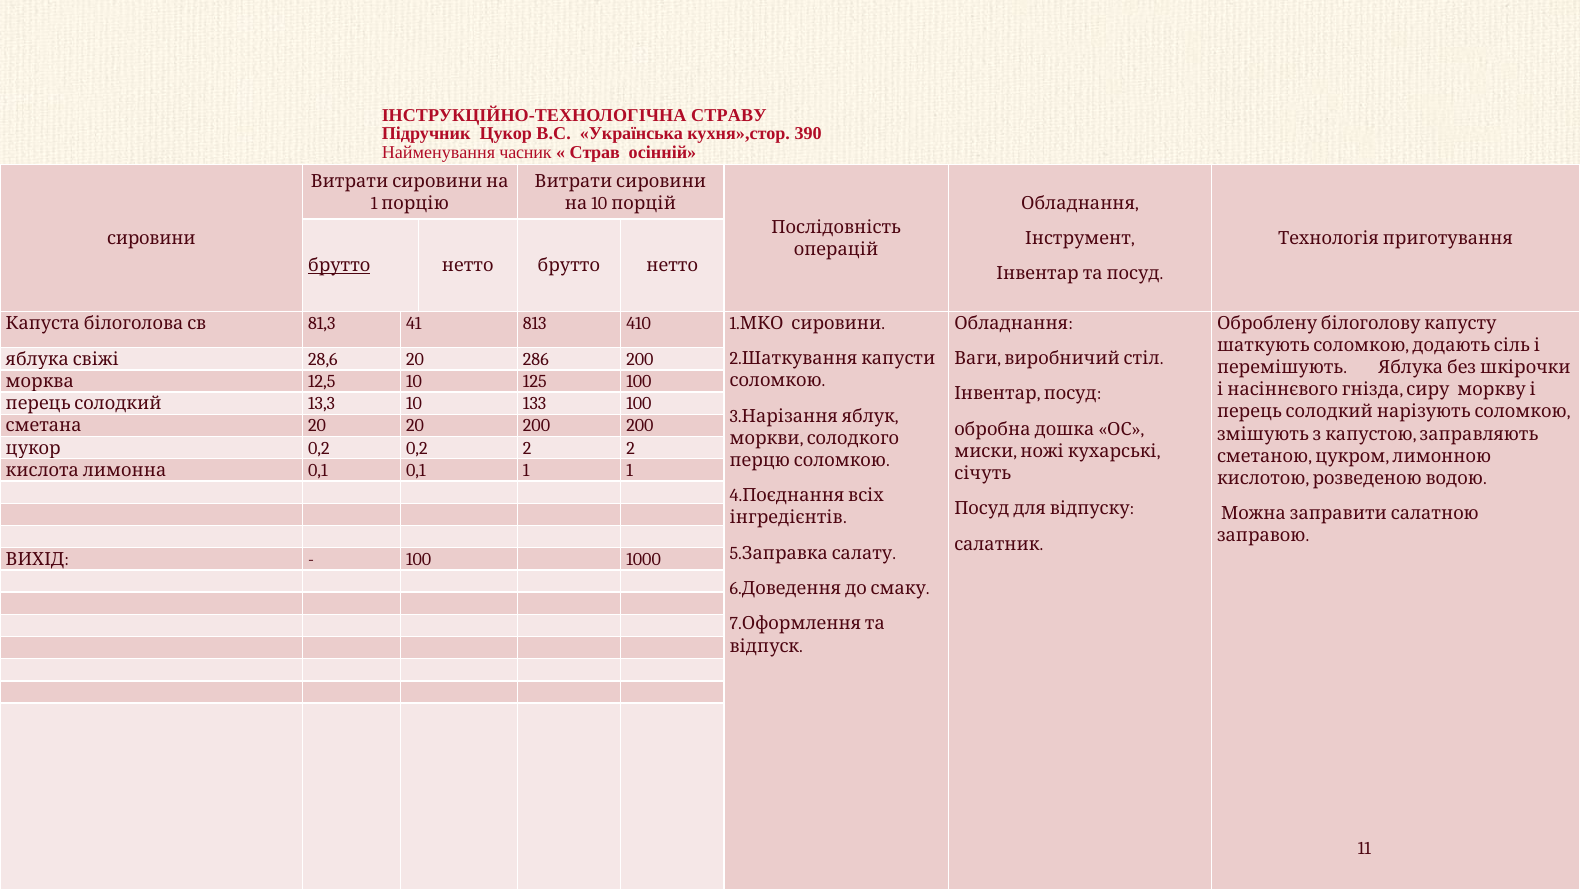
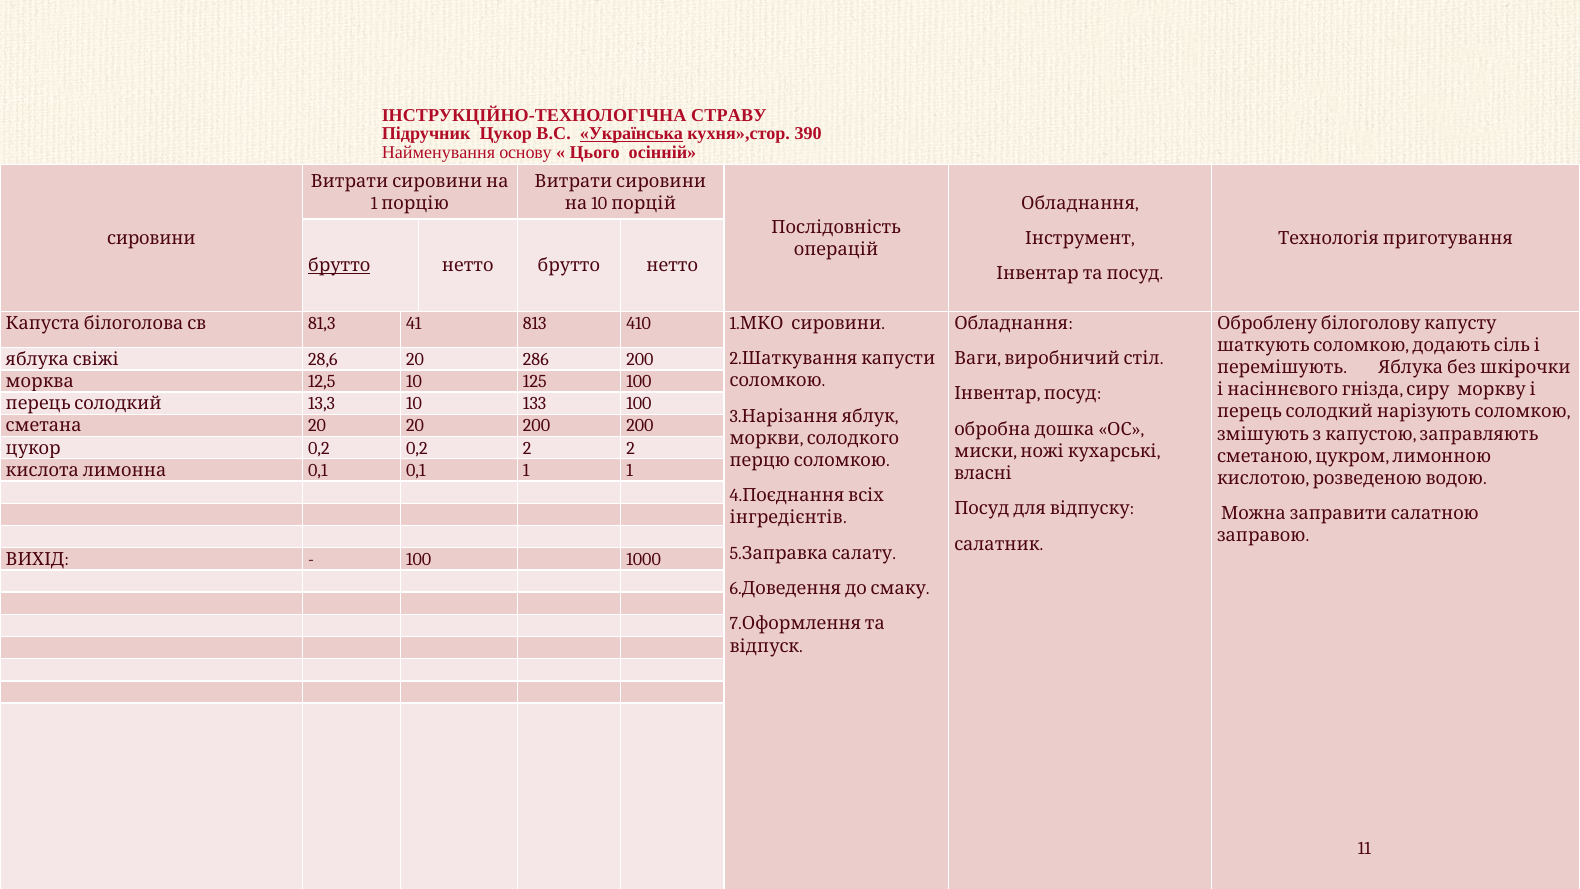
Українська underline: none -> present (631, 134)
часник: часник -> основу (526, 152)
Страв: Страв -> Цього (595, 152)
січуть: січуть -> власні (983, 474)
